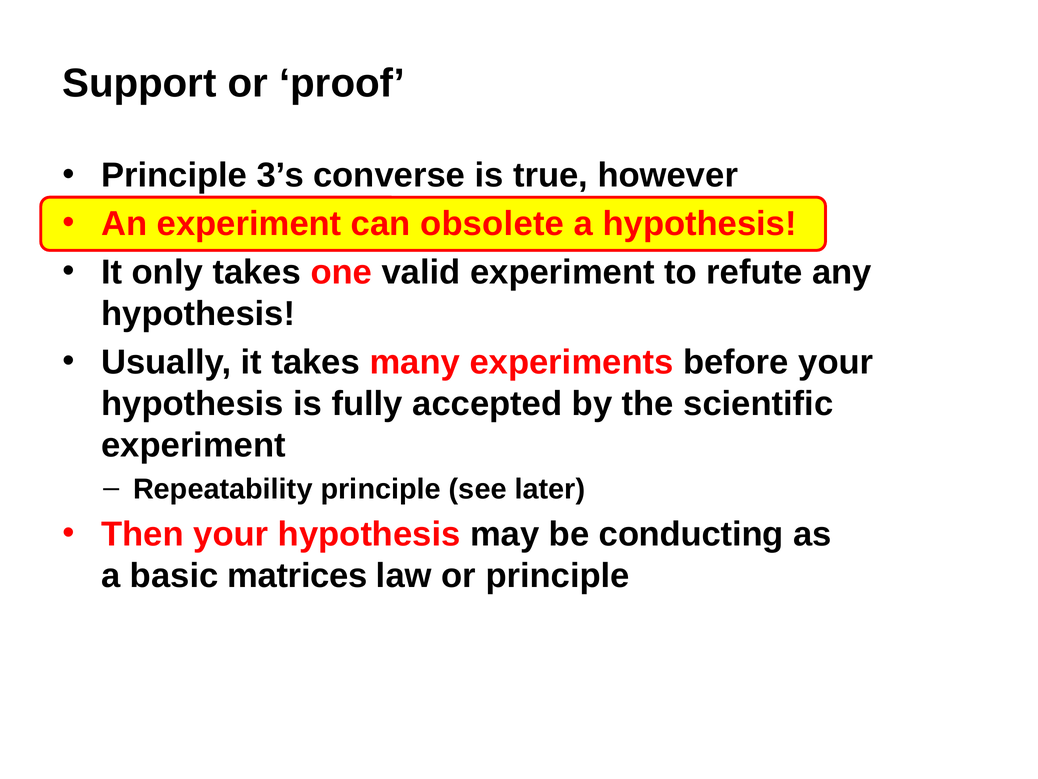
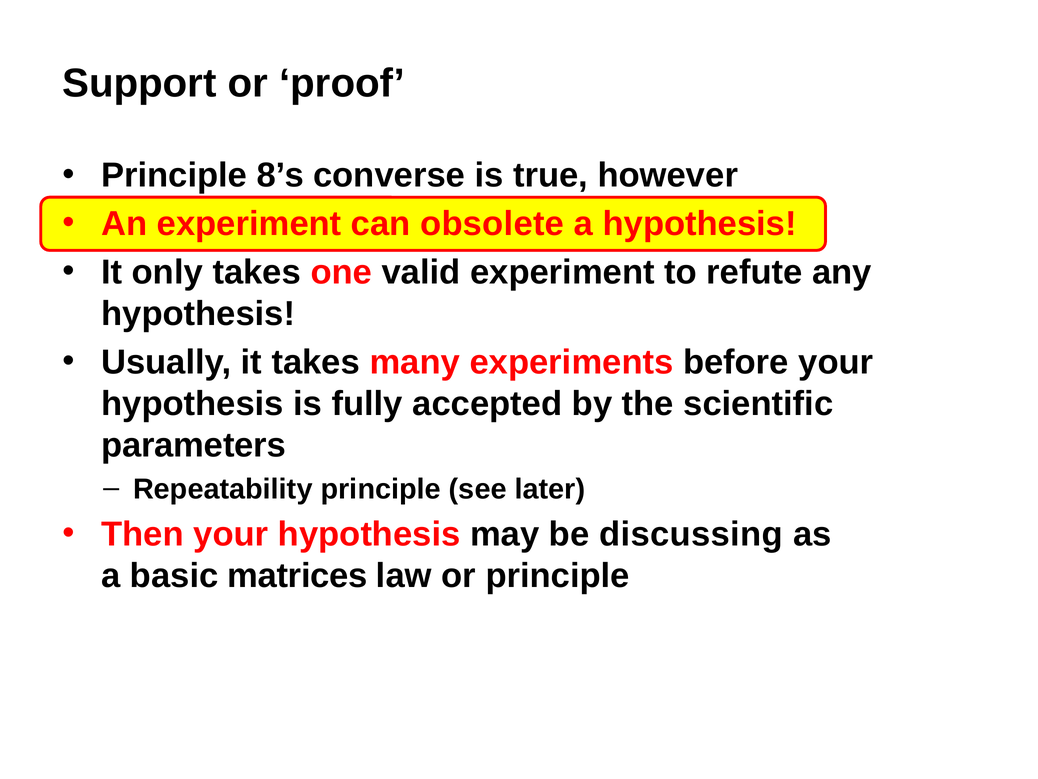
3’s: 3’s -> 8’s (280, 175)
experiment: experiment -> parameters (194, 445)
conducting: conducting -> discussing (691, 534)
